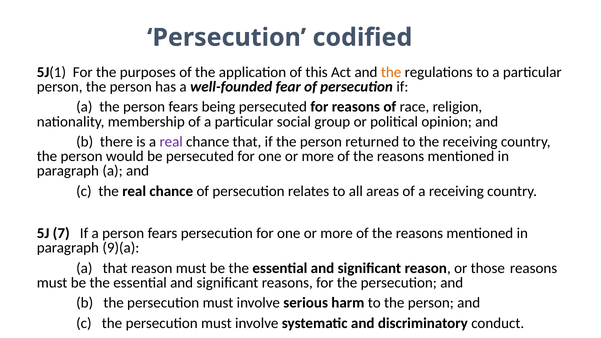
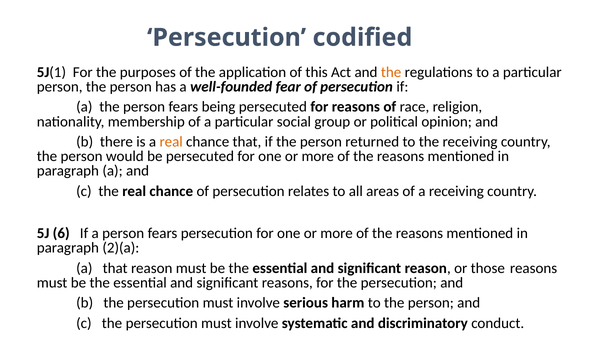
real colour: purple -> orange (171, 142)
7: 7 -> 6 (61, 233)
9)(a: 9)(a -> 2)(a (121, 248)
